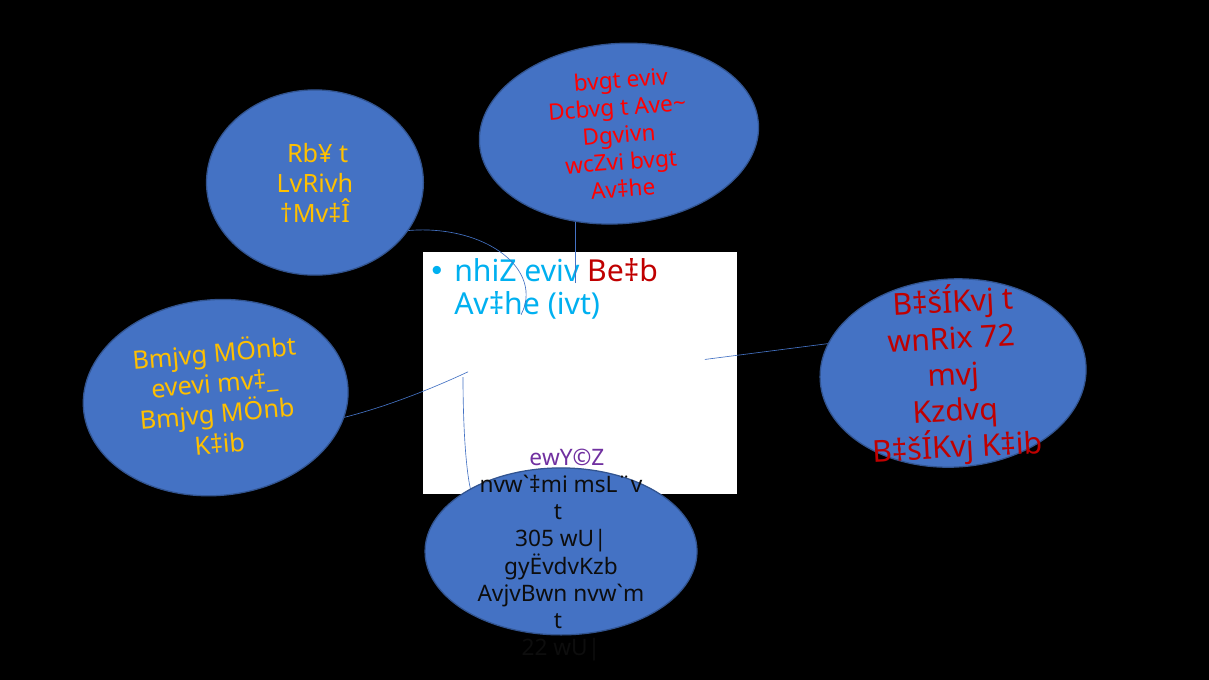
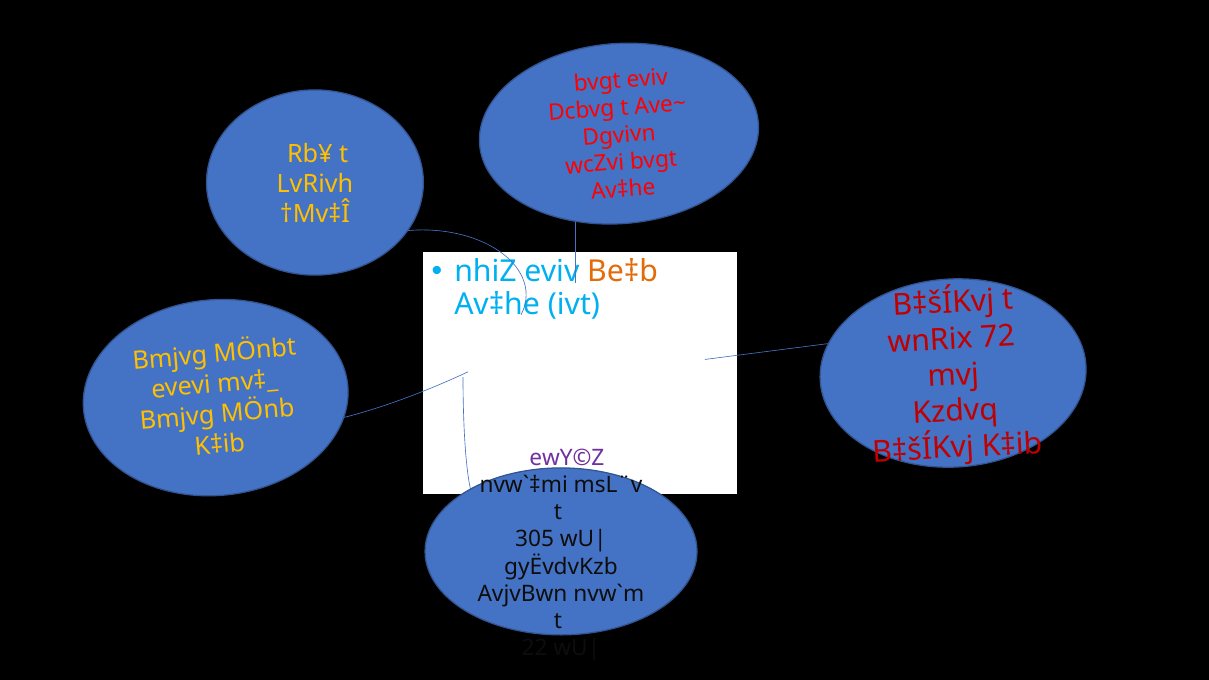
Be‡b colour: red -> orange (623, 272)
